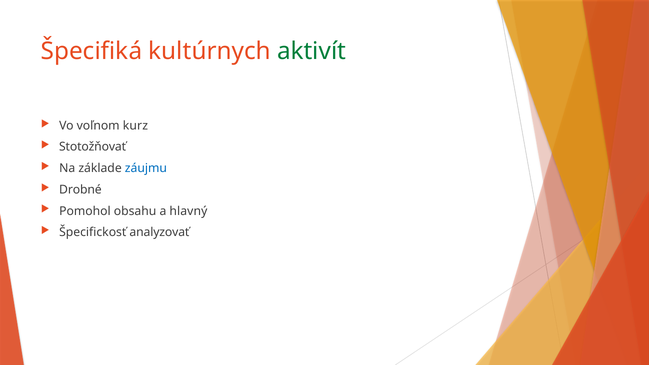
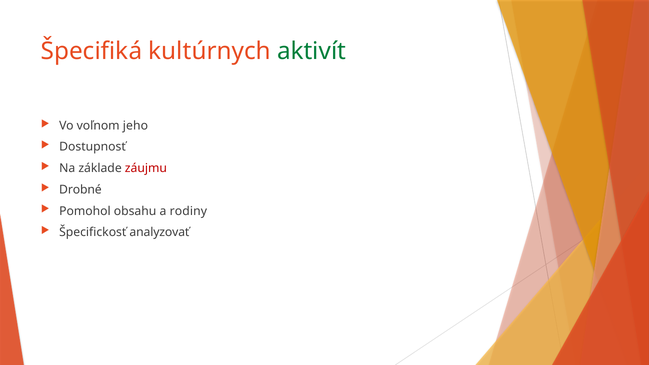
kurz: kurz -> jeho (135, 126)
Stotožňovať: Stotožňovať -> Dostupnosť (92, 147)
záujmu colour: blue -> red (146, 168)
hlavný: hlavný -> rodiny (188, 211)
